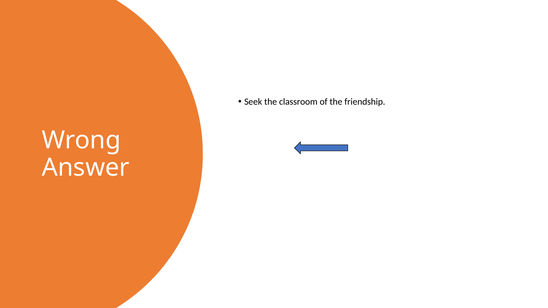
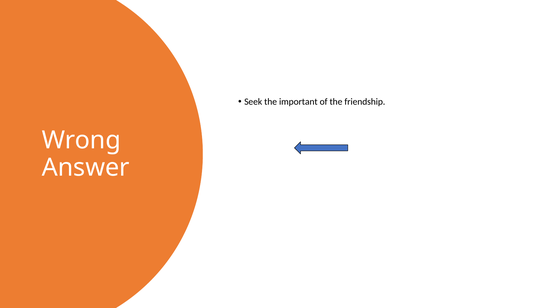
classroom: classroom -> important (298, 102)
